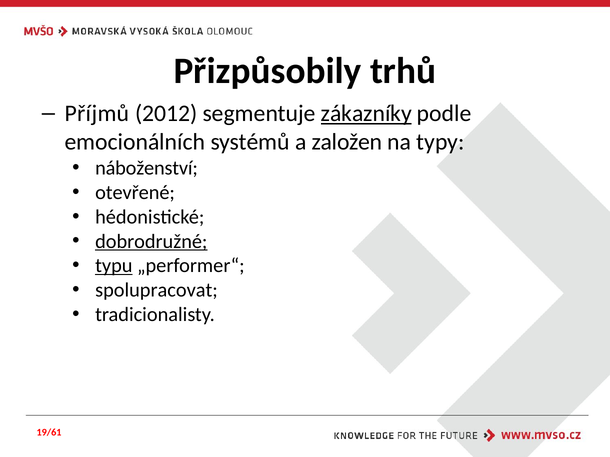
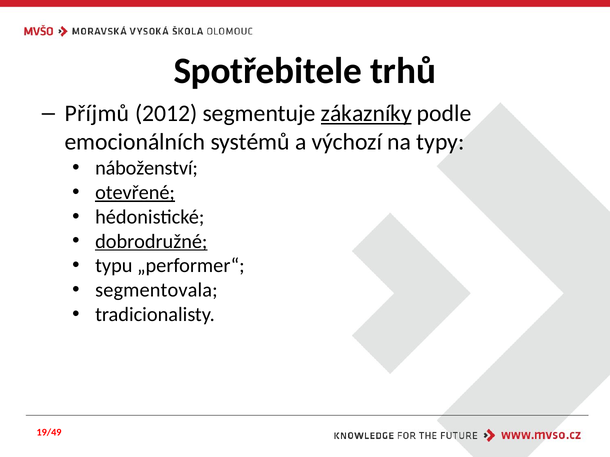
Přizpůsobily: Přizpůsobily -> Spotřebitele (268, 71)
založen: založen -> výchozí (347, 142)
otevřené underline: none -> present (135, 193)
typu underline: present -> none (114, 266)
spolupracovat: spolupracovat -> segmentovala (156, 290)
19/61: 19/61 -> 19/49 (49, 433)
